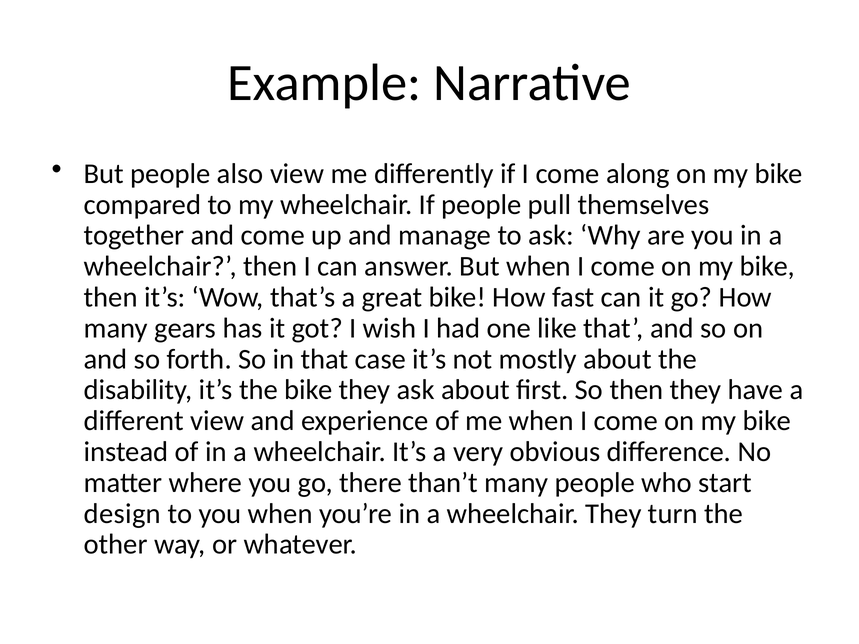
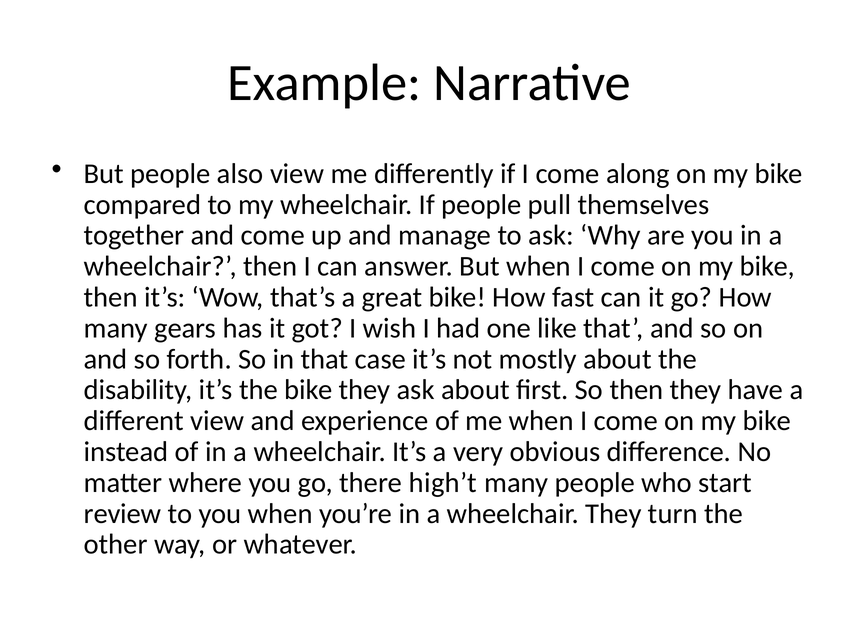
than’t: than’t -> high’t (443, 483)
design: design -> review (123, 514)
